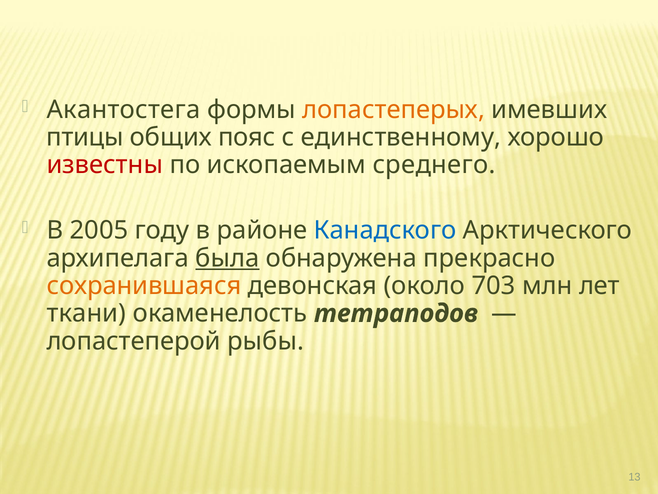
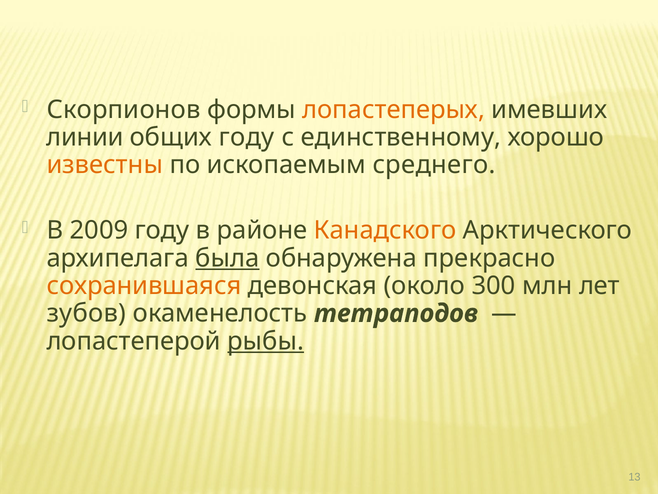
Акантостега: Акантостега -> Скорпионов (124, 109)
птицы: птицы -> линии (85, 137)
общих пояс: пояс -> году (247, 137)
известны colour: red -> orange (105, 165)
2005: 2005 -> 2009 (99, 230)
Канадского colour: blue -> orange (385, 230)
703: 703 -> 300 (494, 286)
ткани: ткани -> зубов (86, 313)
рыбы underline: none -> present (266, 341)
